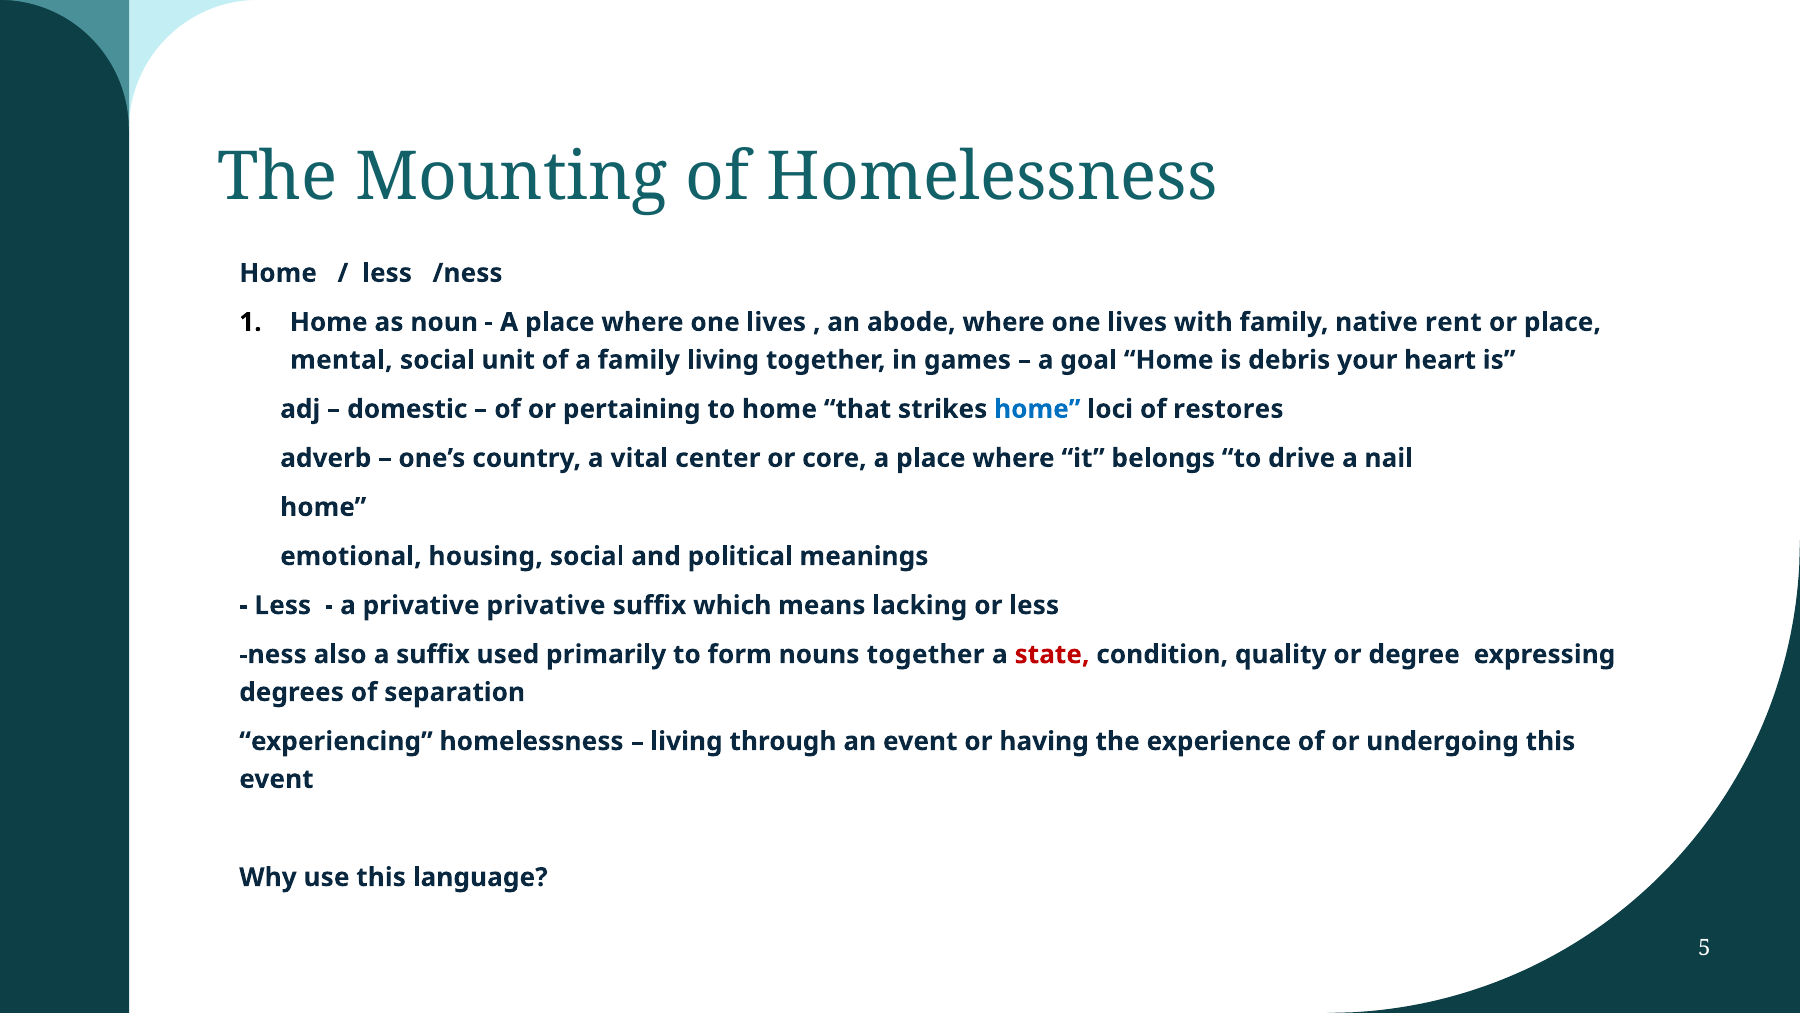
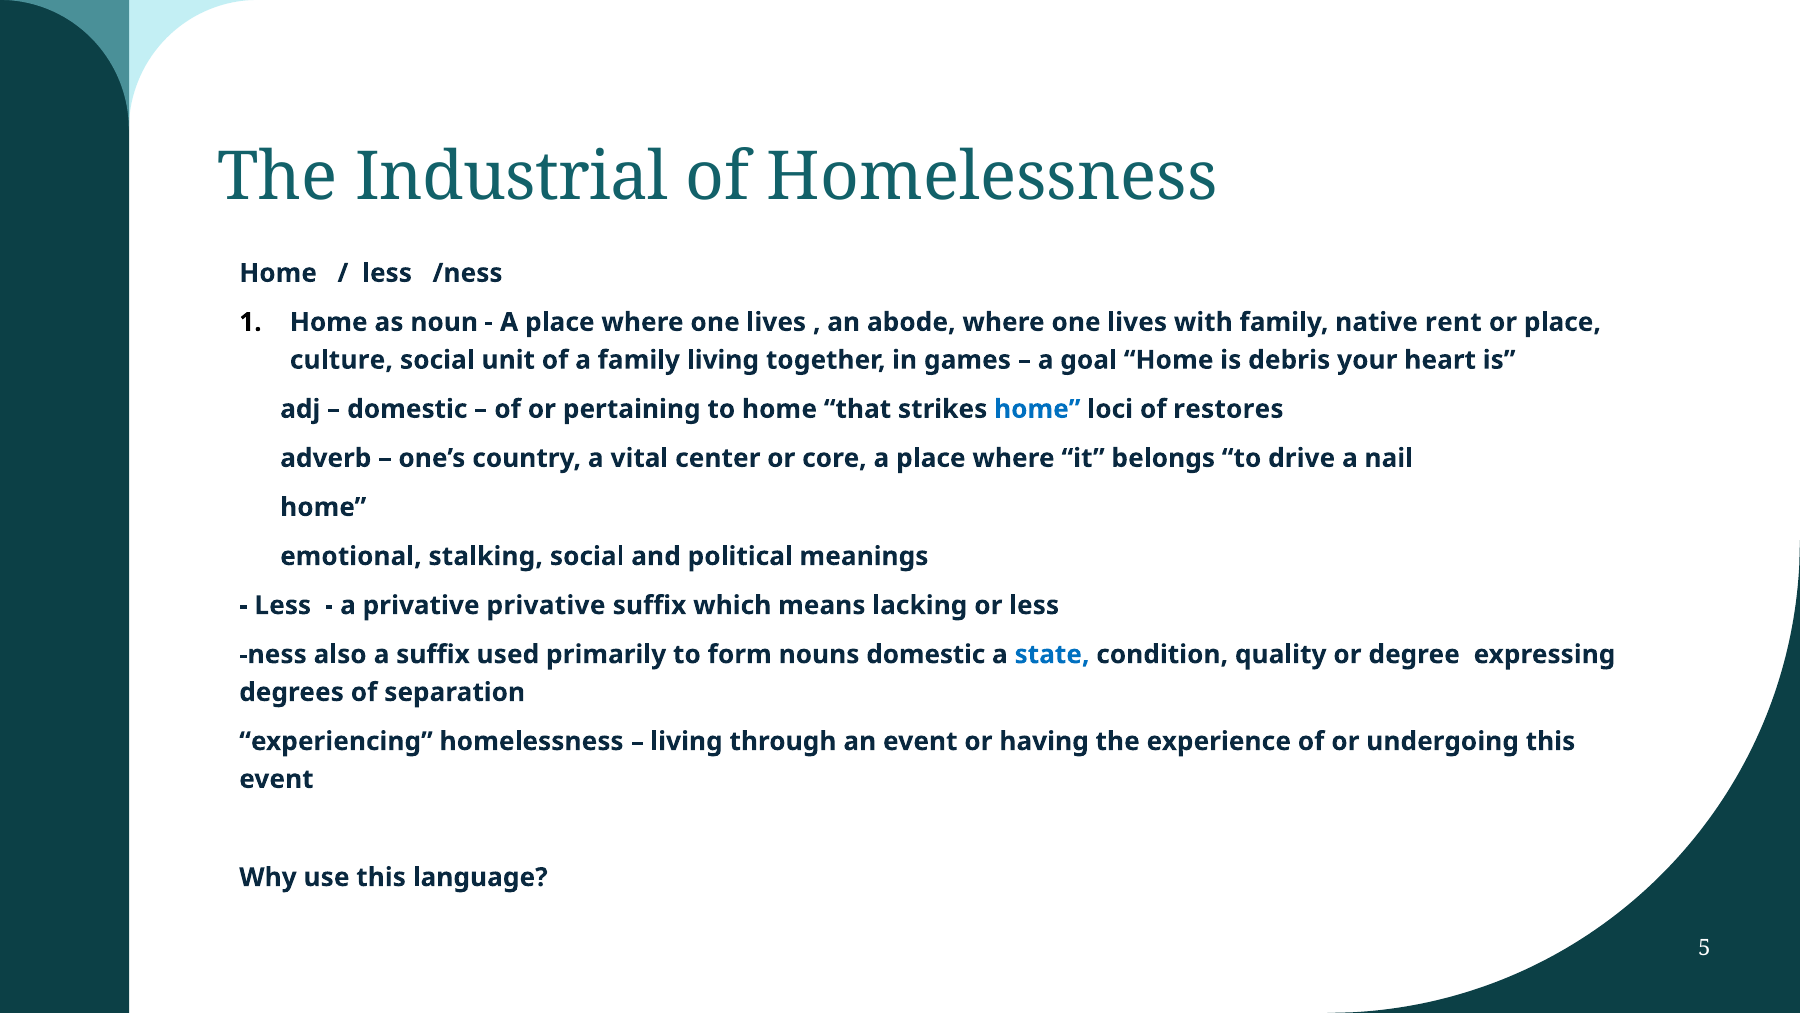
Mounting: Mounting -> Industrial (512, 178)
mental: mental -> culture (341, 360)
housing: housing -> stalking (486, 556)
nouns together: together -> domestic (926, 654)
state colour: red -> blue (1052, 654)
